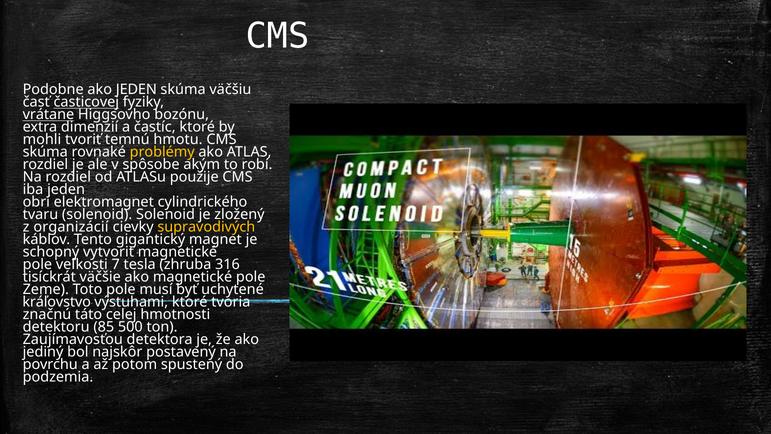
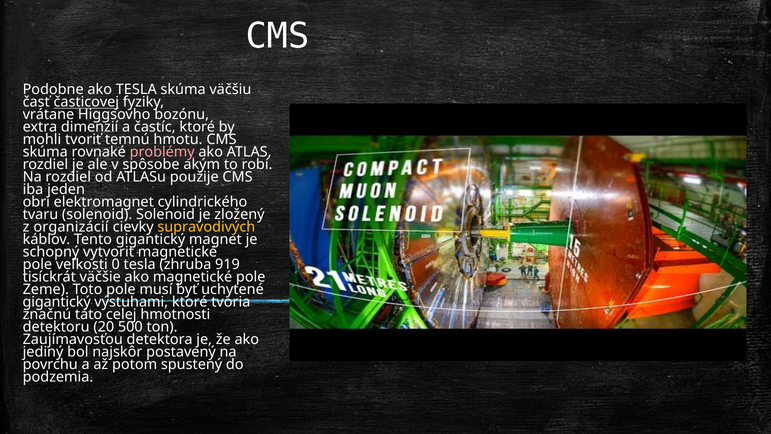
ako JEDEN: JEDEN -> TESLA (136, 89)
vrátane underline: present -> none (48, 114)
problémy colour: yellow -> pink (162, 152)
7: 7 -> 0 (116, 264)
316: 316 -> 919 (227, 264)
kráľovstvo: kráľovstvo -> gigantický (57, 302)
85: 85 -> 20 (104, 327)
